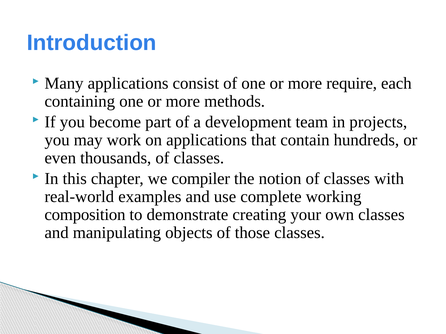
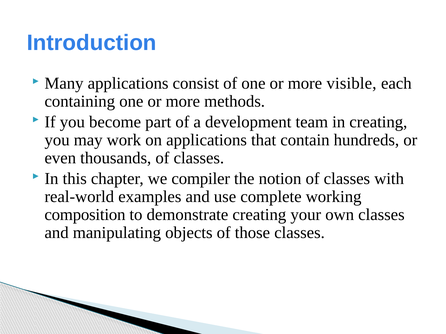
require: require -> visible (351, 83)
in projects: projects -> creating (378, 122)
